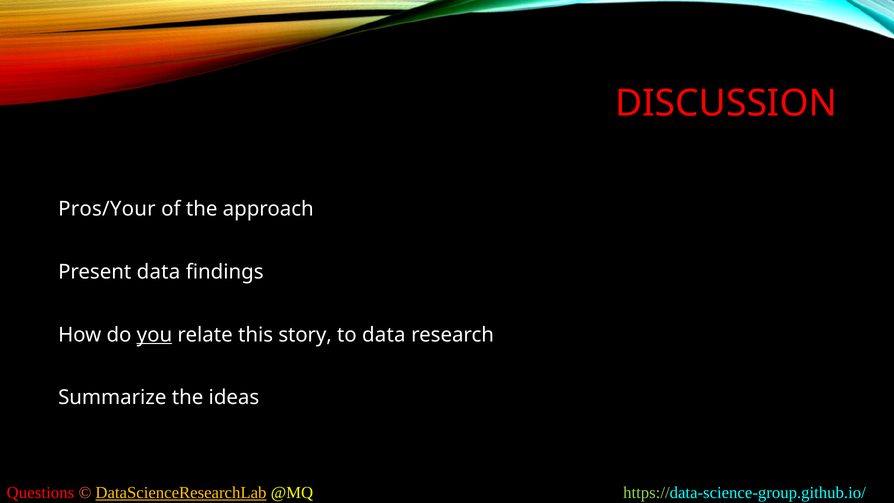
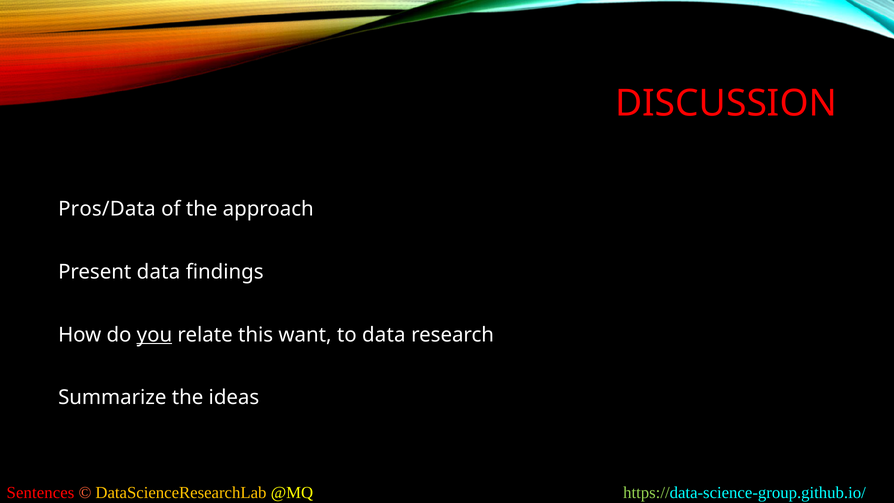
Pros/Your: Pros/Your -> Pros/Data (107, 209)
story: story -> want (305, 335)
Questions: Questions -> Sentences (40, 493)
DataScienceResearchLab underline: present -> none (181, 493)
